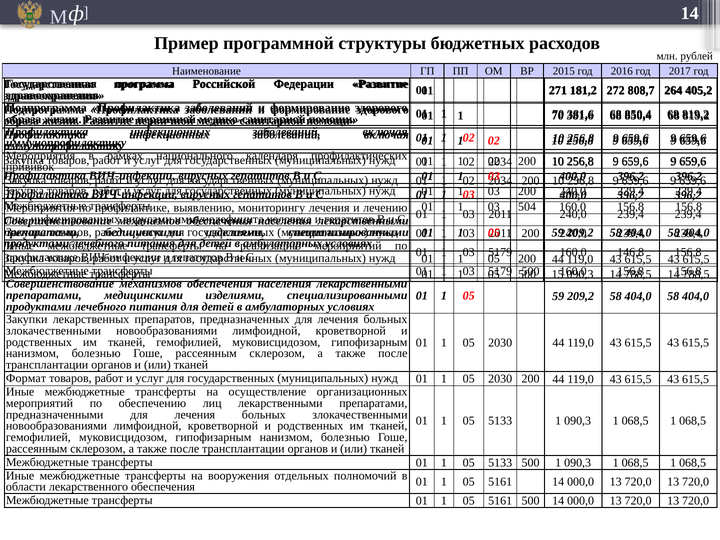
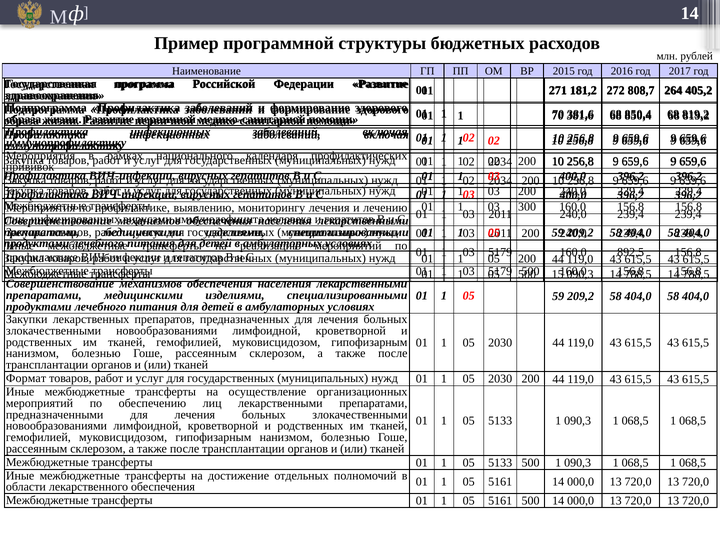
504: 504 -> 300 (527, 207)
146,8: 146,8 -> 892,5 (631, 252)
вооружения: вооружения -> достижение (239, 476)
